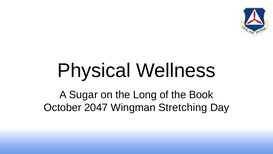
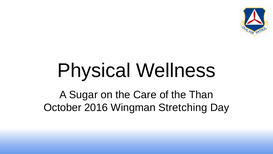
Long: Long -> Care (145, 94)
Book: Book -> Than (201, 94)
2047: 2047 -> 2016 (96, 107)
